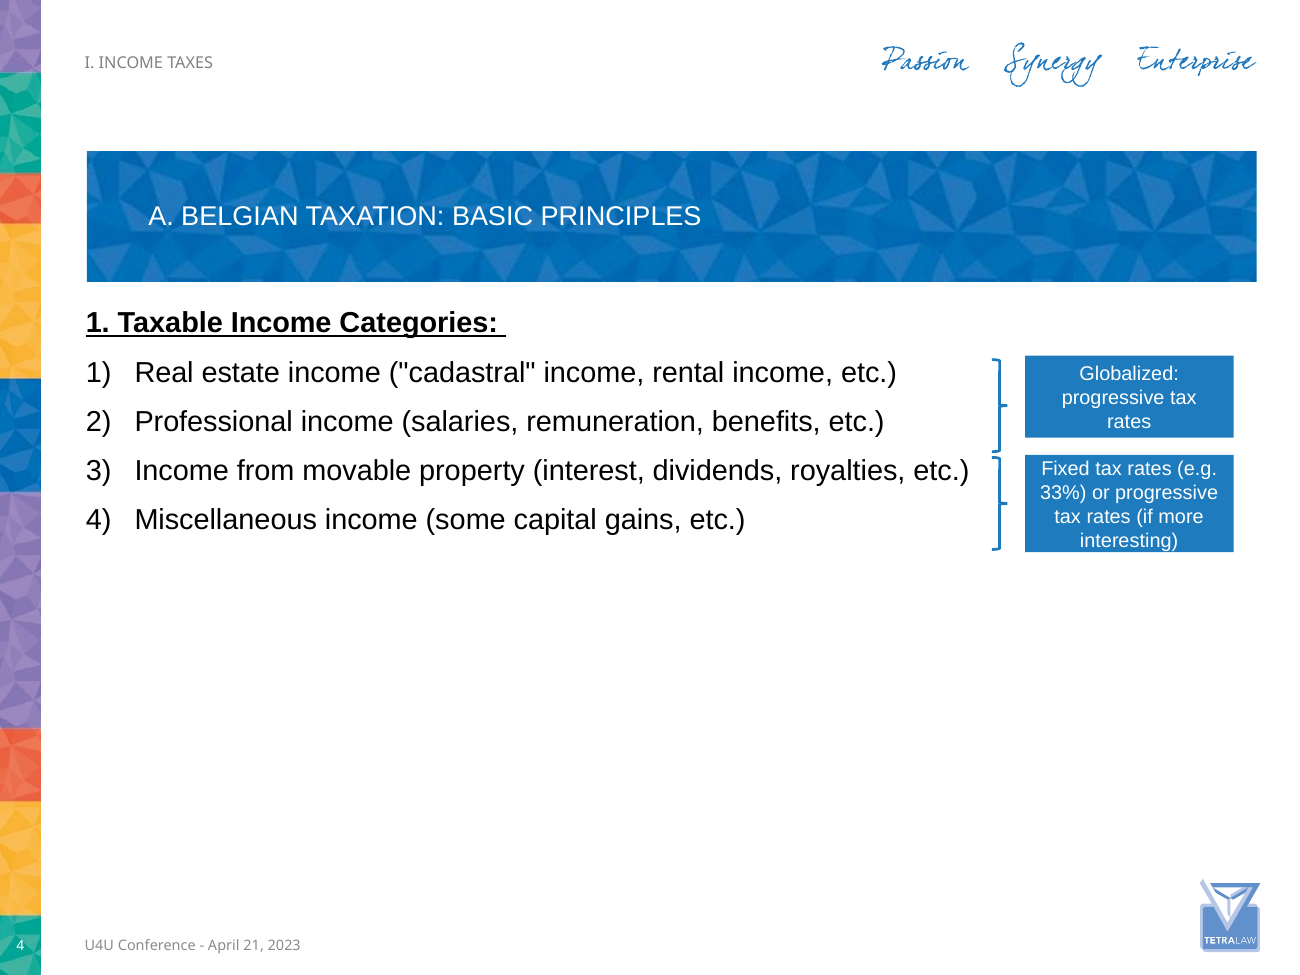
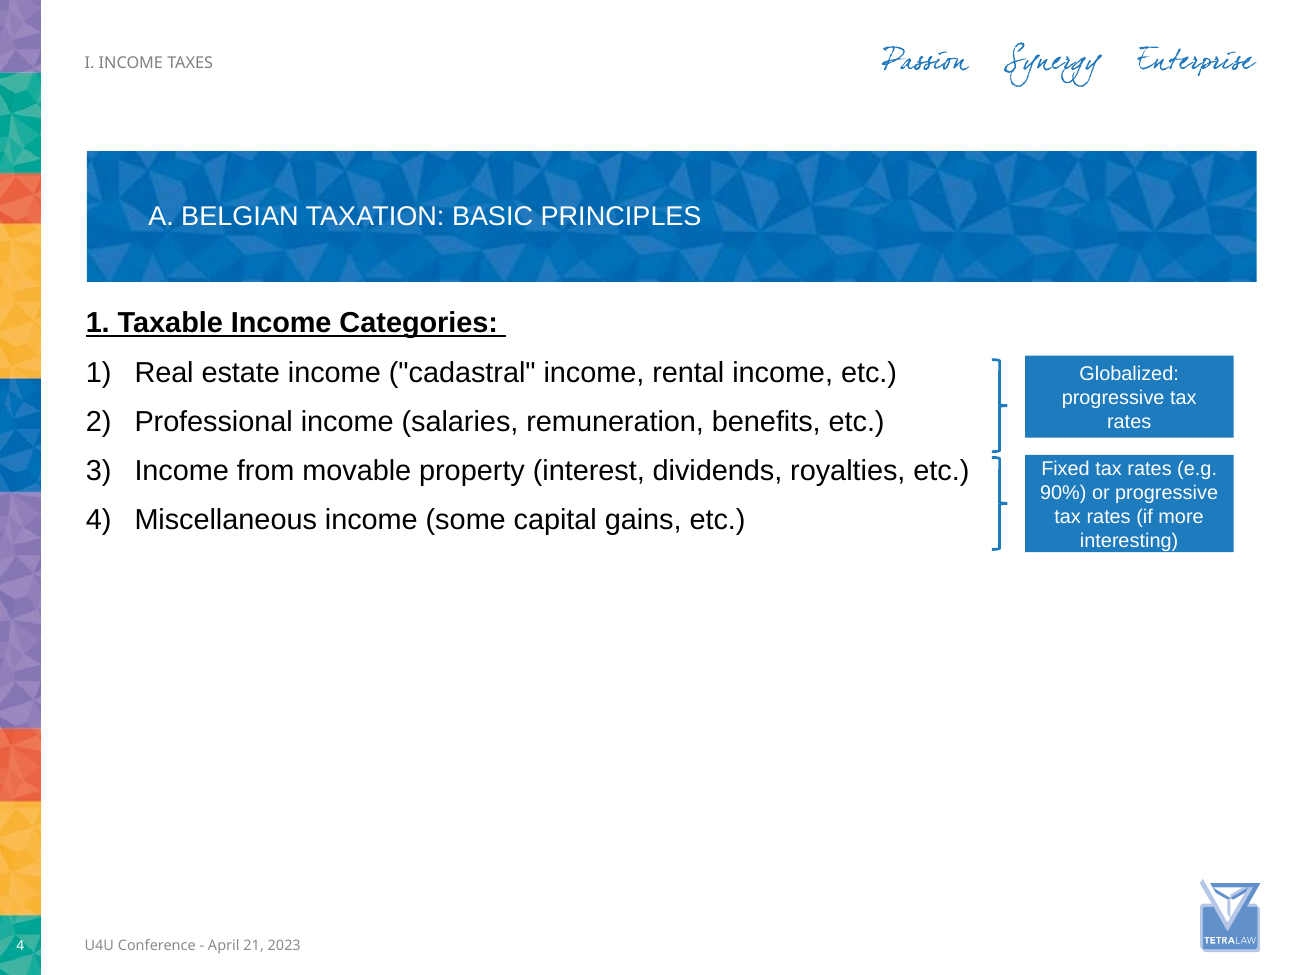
33%: 33% -> 90% (1063, 493)
